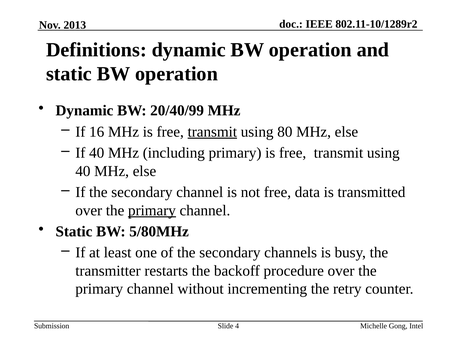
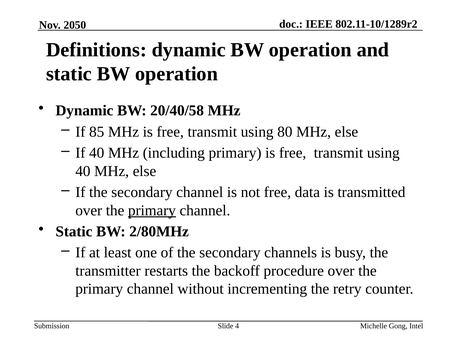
2013: 2013 -> 2050 (75, 25)
20/40/99: 20/40/99 -> 20/40/58 (177, 111)
16: 16 -> 85 (97, 132)
transmit underline: present -> none (212, 132)
5/80MHz: 5/80MHz -> 2/80MHz (159, 231)
